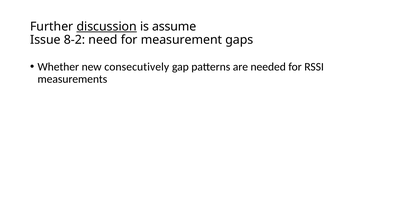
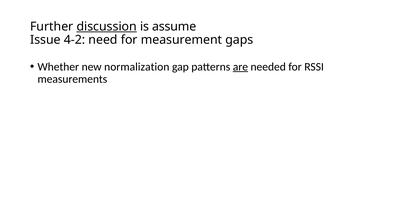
8-2: 8-2 -> 4-2 (75, 40)
consecutively: consecutively -> normalization (137, 67)
are underline: none -> present (240, 67)
